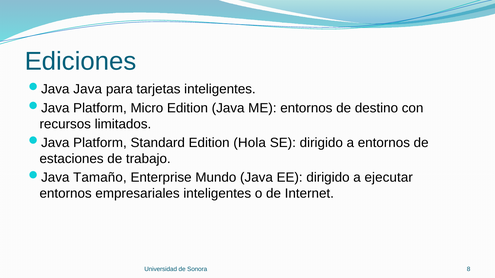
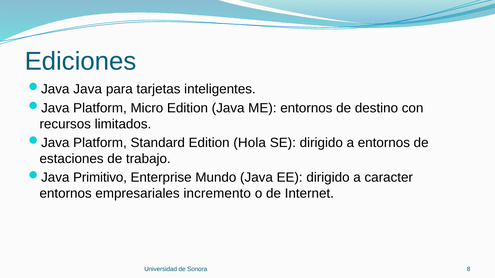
Tamaño: Tamaño -> Primitivo (100, 178)
ejecutar: ejecutar -> caracter (389, 178)
empresariales inteligentes: inteligentes -> incremento (217, 194)
